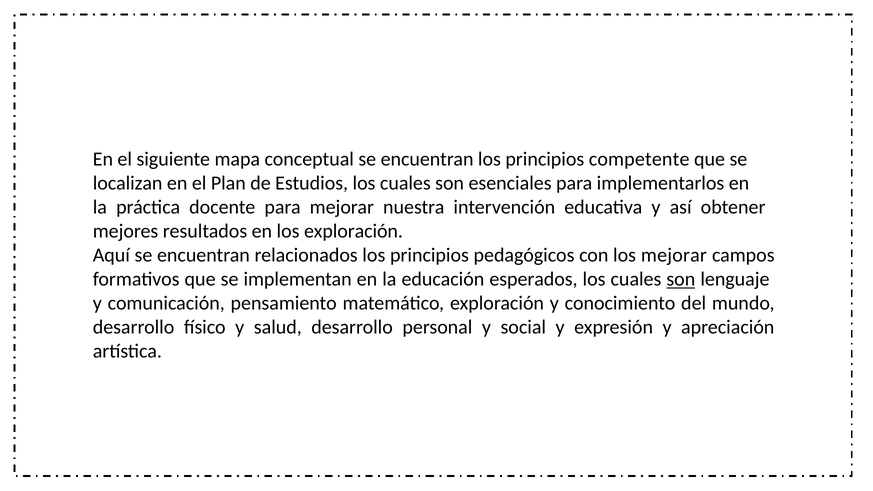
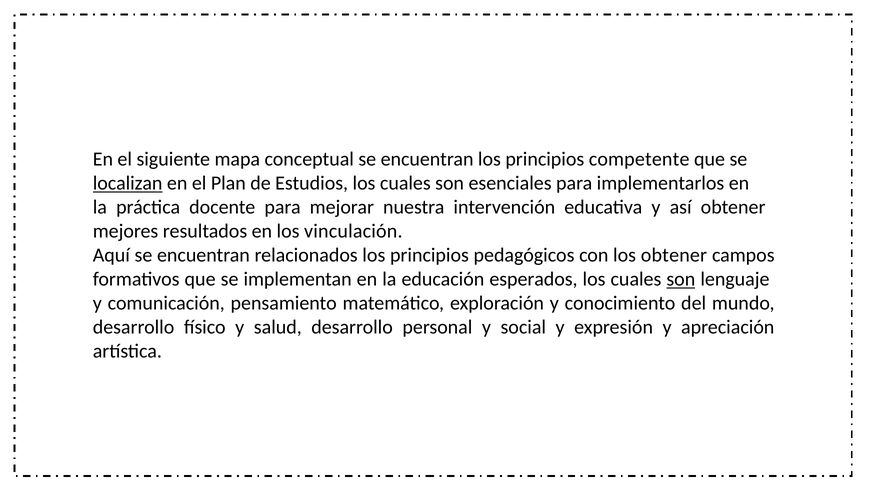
localizan underline: none -> present (128, 183)
los exploración: exploración -> vinculación (353, 231)
los mejorar: mejorar -> obtener (674, 255)
